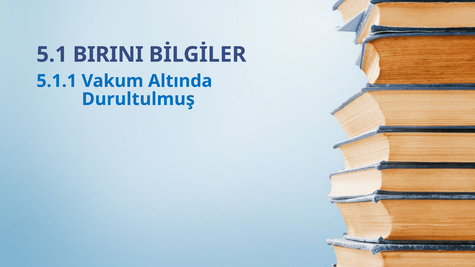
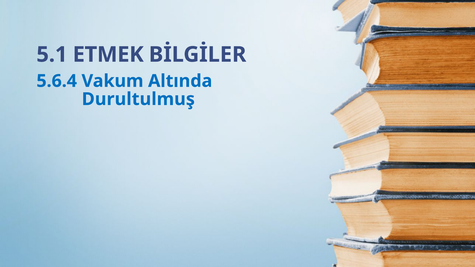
BIRINI: BIRINI -> ETMEK (108, 55)
5.1.1: 5.1.1 -> 5.6.4 (57, 81)
